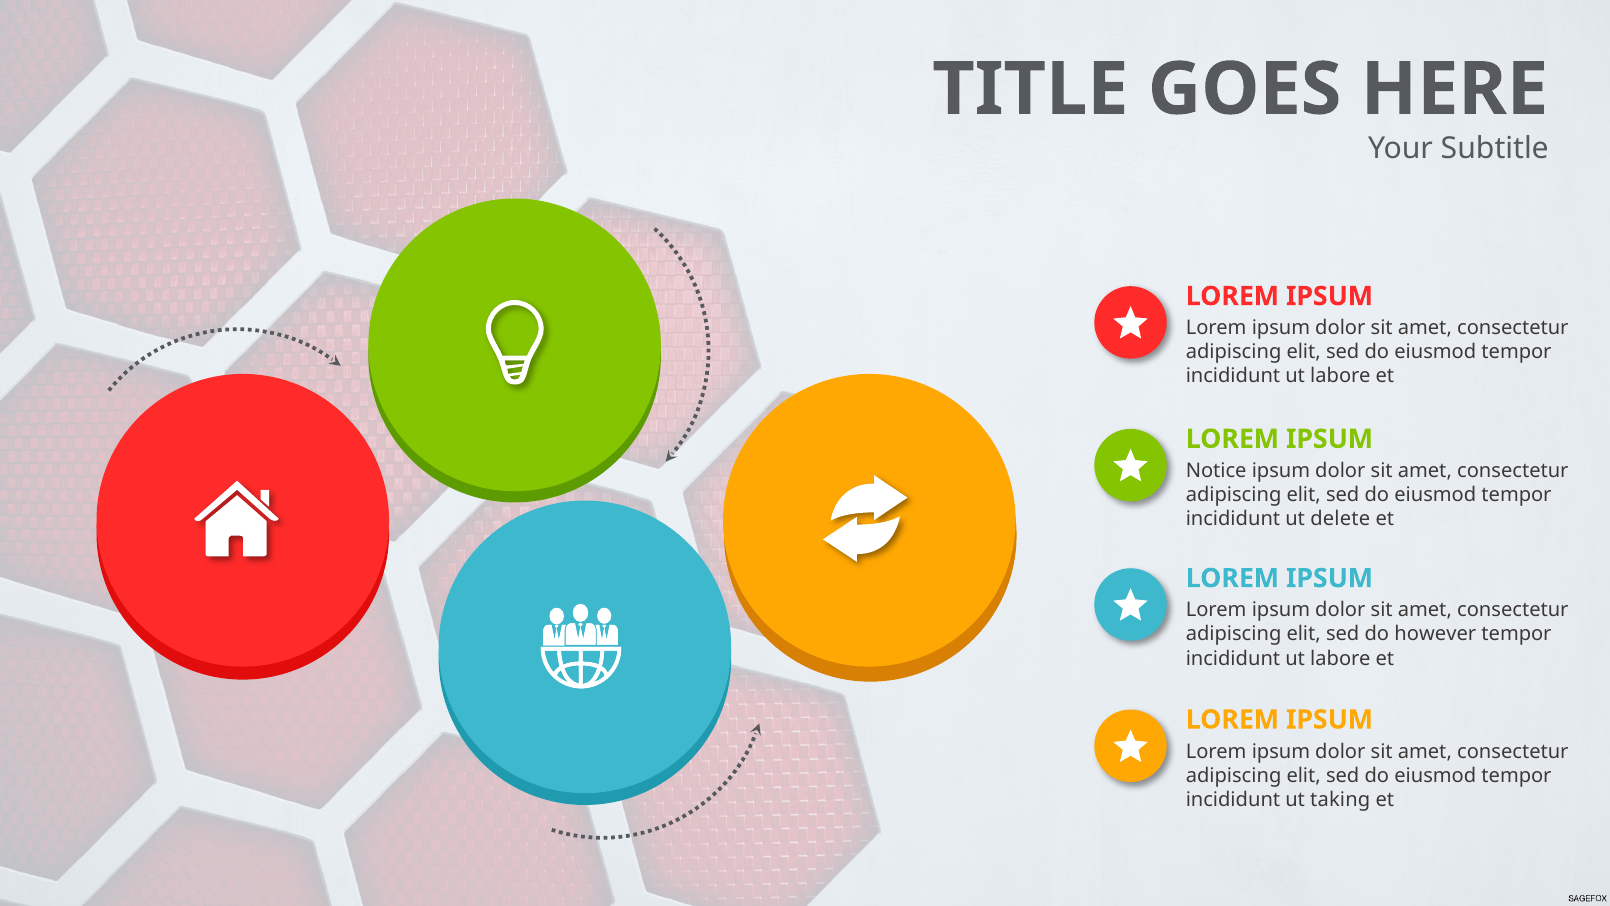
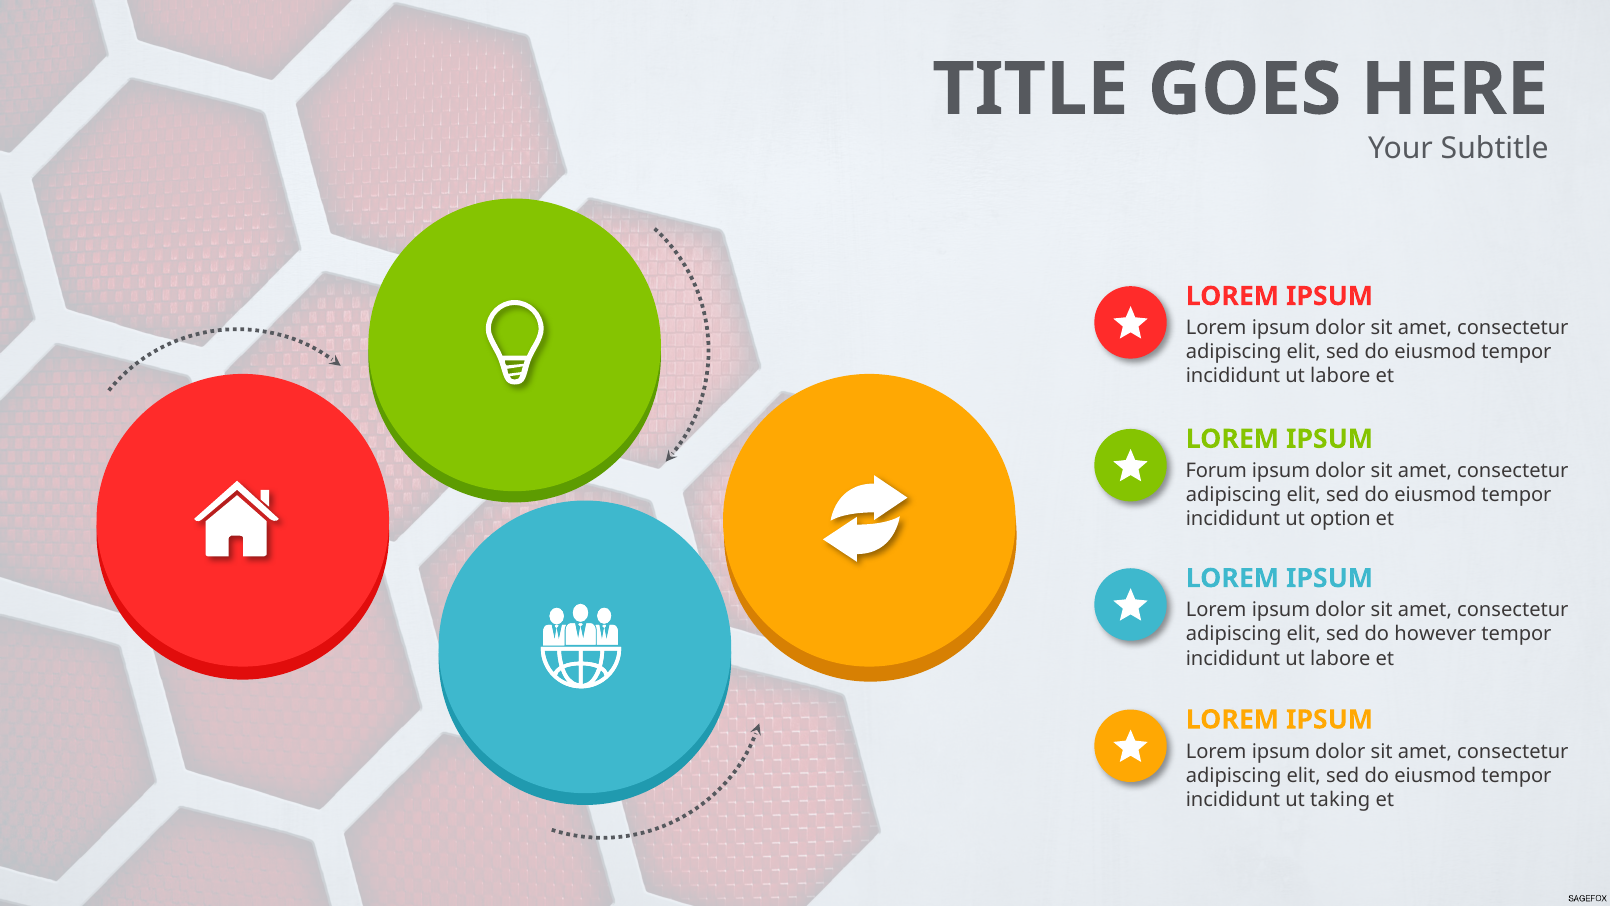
Notice: Notice -> Forum (1216, 471)
delete: delete -> option (1340, 519)
